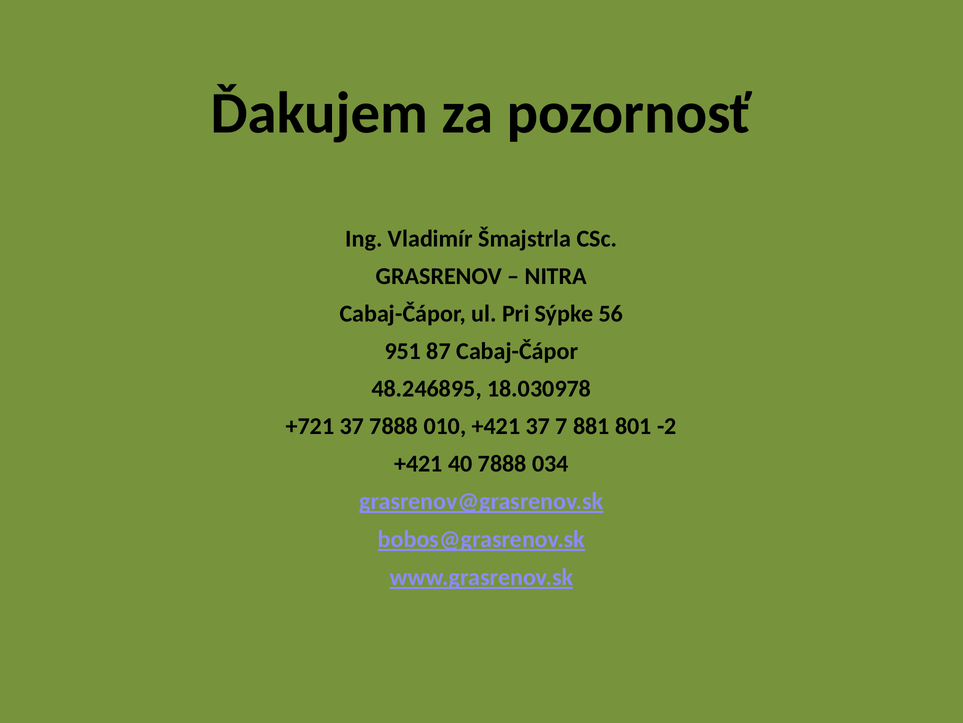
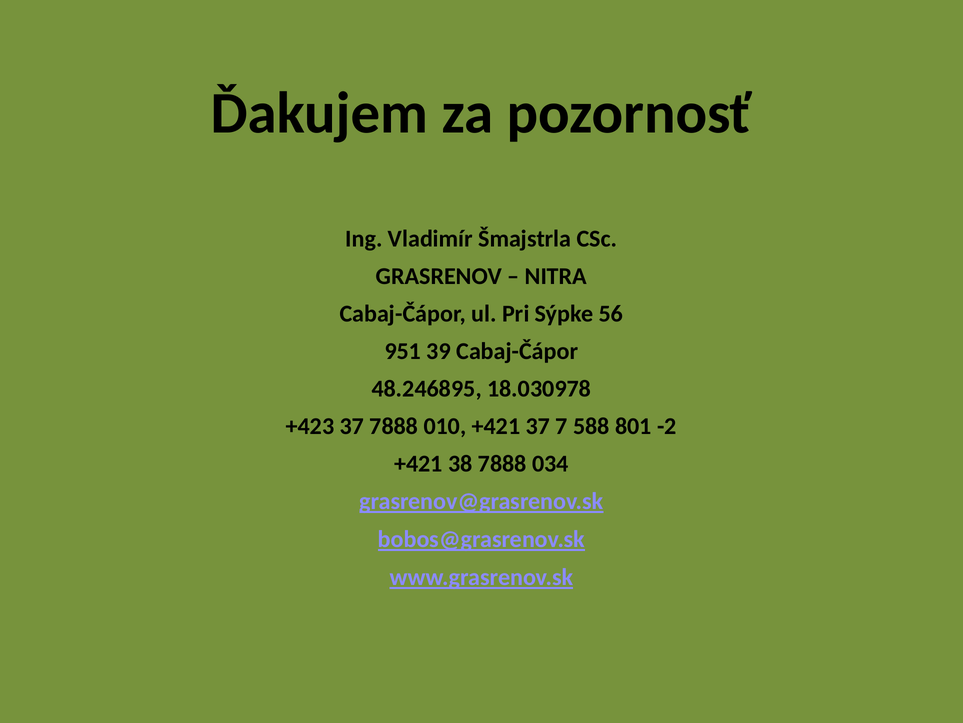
87: 87 -> 39 (439, 351)
+721: +721 -> +423 (310, 426)
881: 881 -> 588 (591, 426)
40: 40 -> 38 (460, 464)
